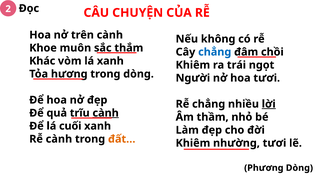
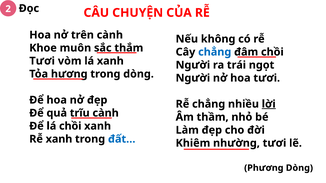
Khác: Khác -> Tươi (42, 61)
Khiêm: Khiêm -> Người (193, 65)
cành underline: present -> none (106, 113)
lá cuối: cuối -> chồi (70, 126)
Rễ cành: cành -> xanh (59, 139)
đất… colour: orange -> blue (122, 139)
